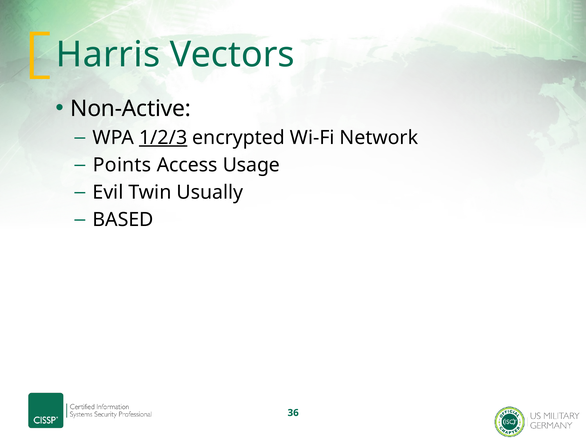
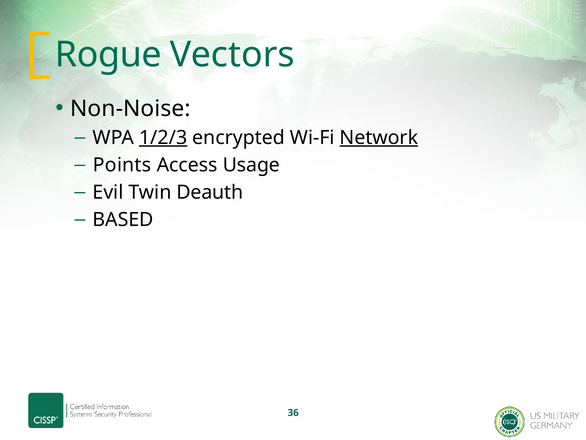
Harris: Harris -> Rogue (108, 55)
Non-Active: Non-Active -> Non-Noise (130, 108)
Network underline: none -> present (379, 137)
Usually: Usually -> Deauth (210, 192)
